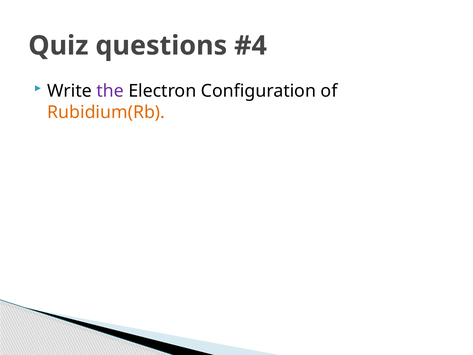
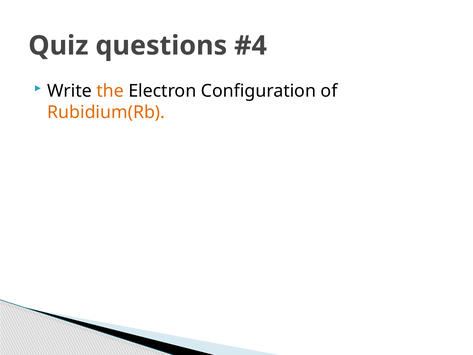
the colour: purple -> orange (110, 91)
